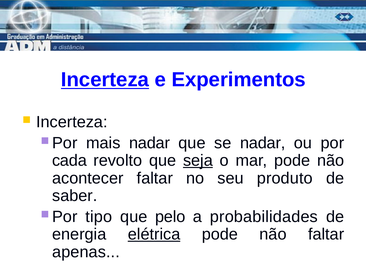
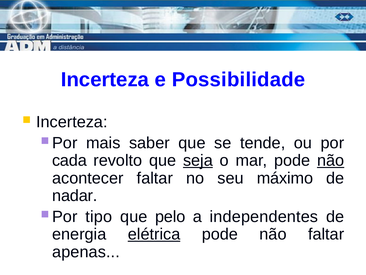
Incerteza underline: present -> none (105, 80)
Experimentos: Experimentos -> Possibilidade (239, 80)
mais nadar: nadar -> saber (149, 143)
se nadar: nadar -> tende (263, 143)
não underline: none -> present (331, 160)
produto: produto -> máximo (285, 178)
saber: saber -> nadar (75, 195)
probabilidades: probabilidades -> independentes (264, 216)
